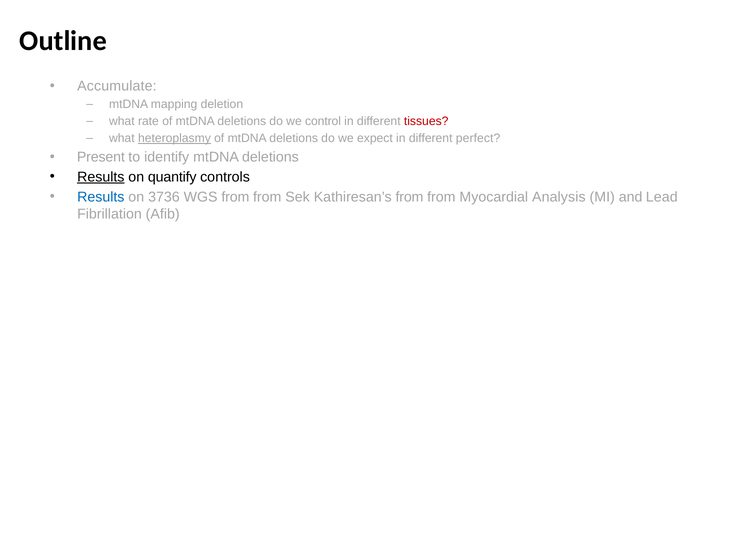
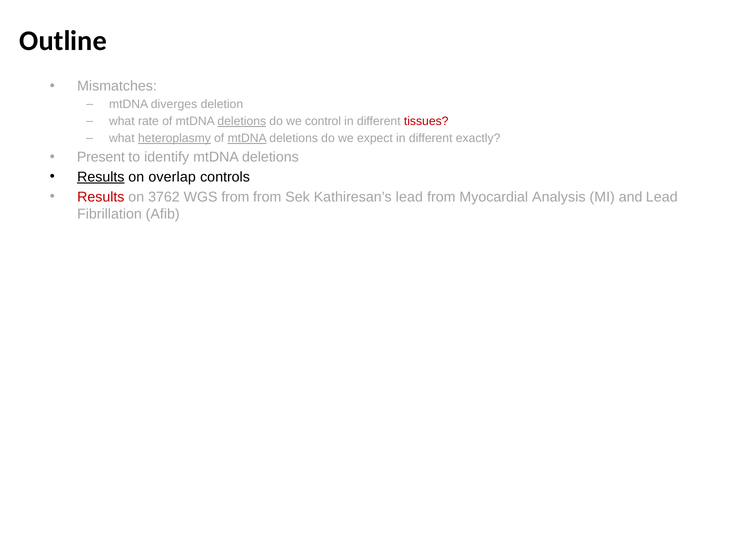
Accumulate: Accumulate -> Mismatches (117, 86)
mapping: mapping -> diverges (174, 104)
deletions underline: none -> present (242, 121)
mtDNA underline: none -> present (247, 138)
perfect: perfect -> exactly (478, 138)
quantify: quantify -> overlap (172, 177)
Results colour: blue -> red (101, 197)
3736: 3736 -> 3762 (164, 197)
Kathiresan’s from: from -> lead (409, 197)
